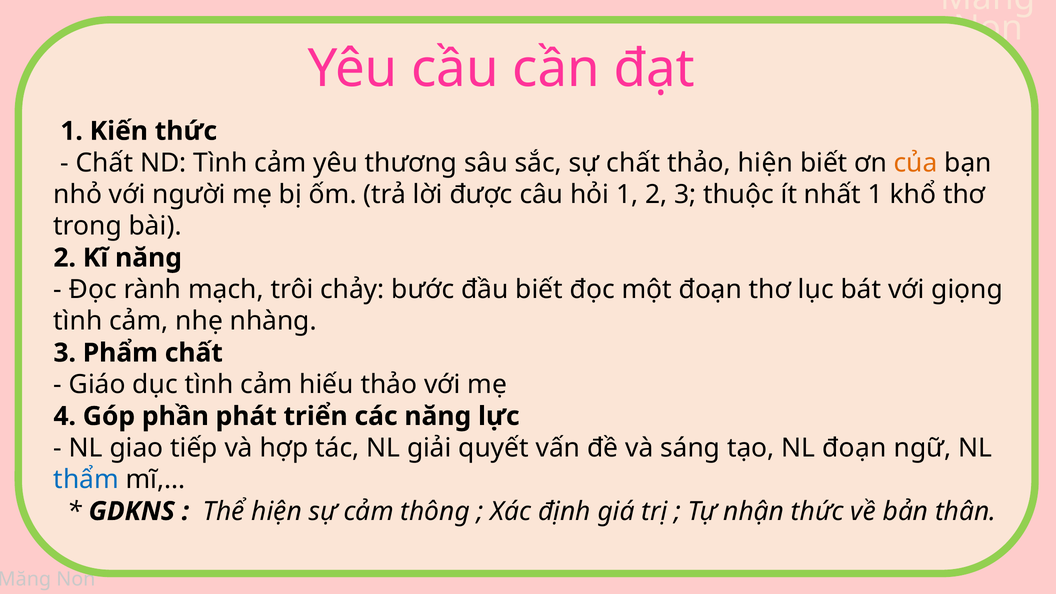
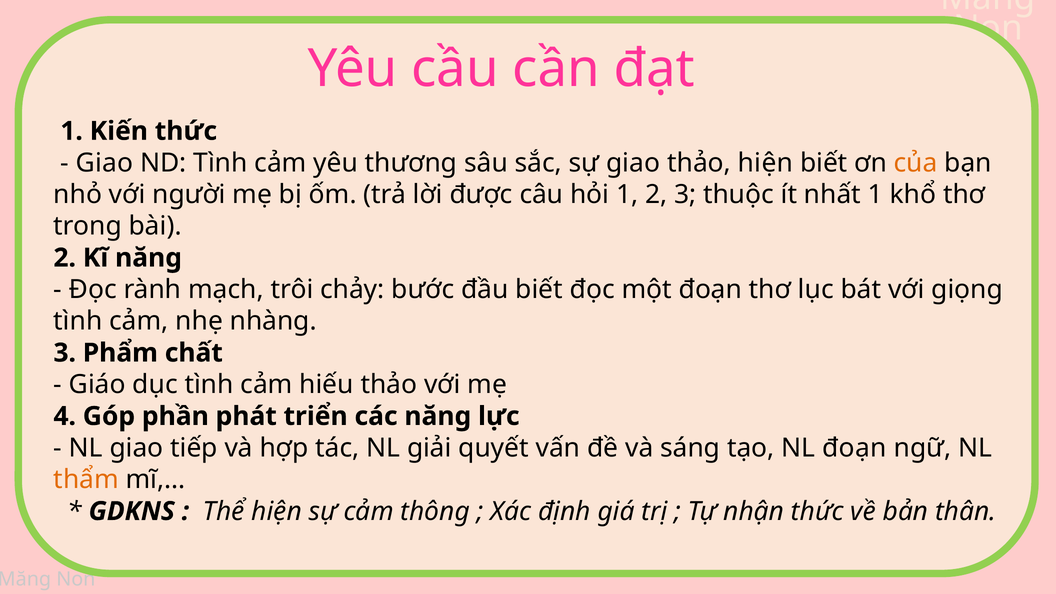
Chất: Chất -> Giao (104, 163)
sự chất: chất -> giao (633, 163)
thẩm colour: blue -> orange (86, 480)
